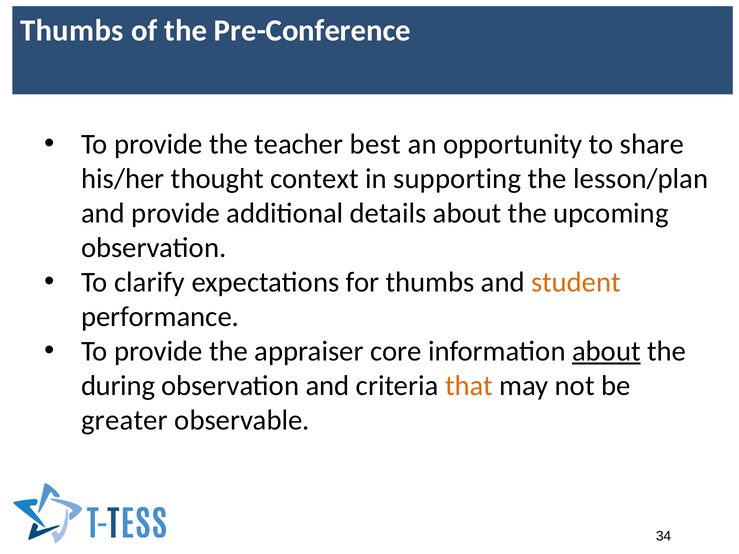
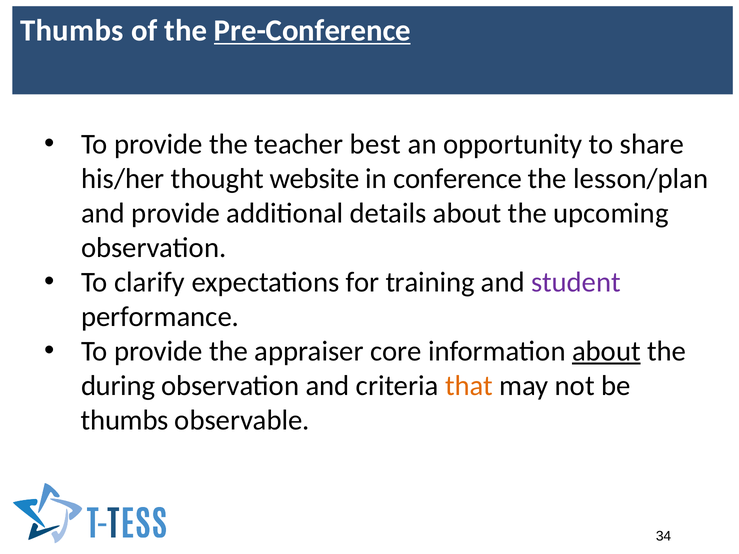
Pre-Conference underline: none -> present (312, 30)
context: context -> website (315, 179)
supporting: supporting -> conference (458, 179)
for thumbs: thumbs -> training (430, 282)
student colour: orange -> purple (576, 282)
greater: greater -> thumbs (125, 420)
